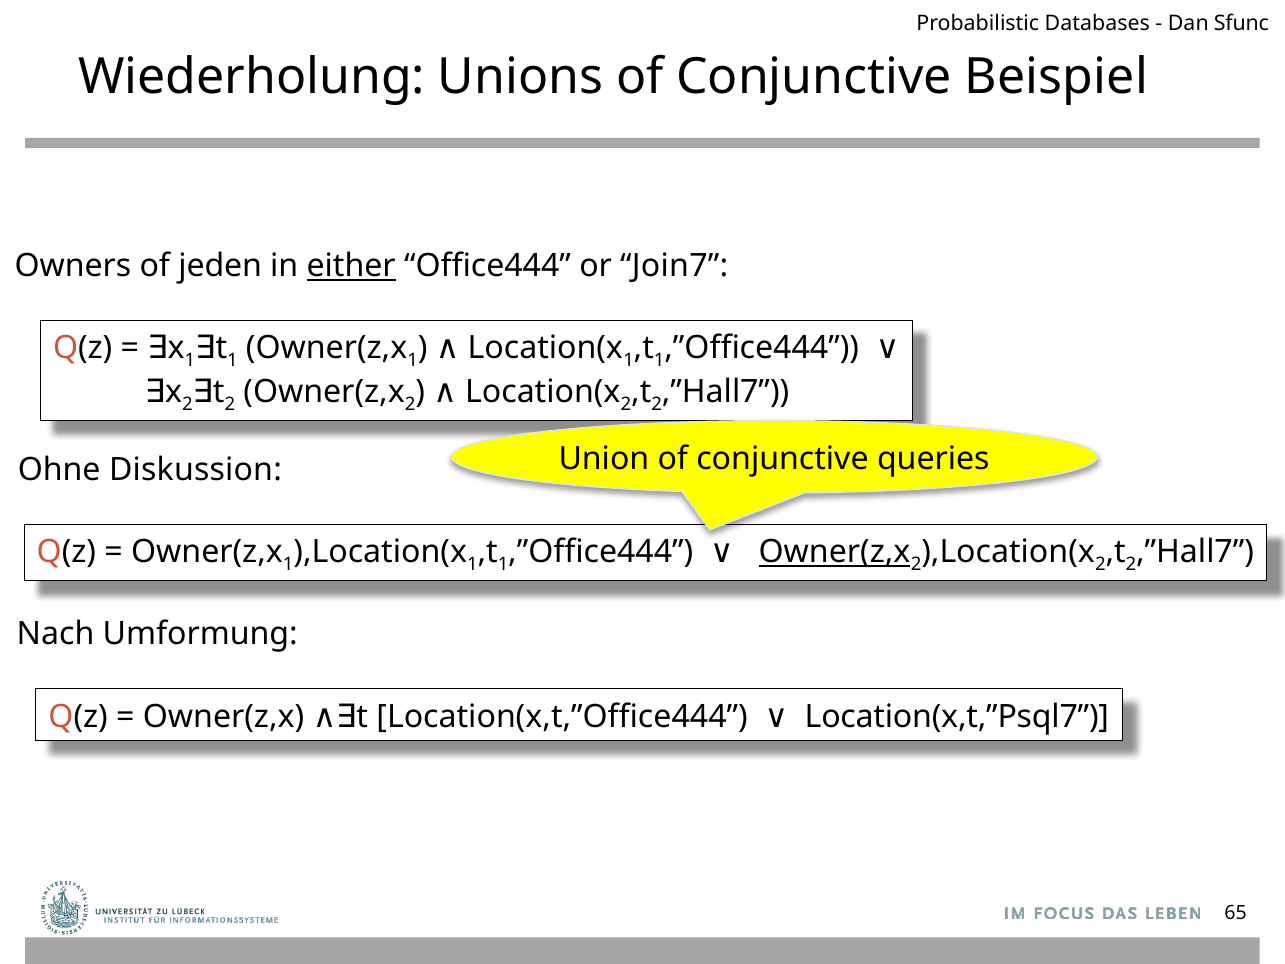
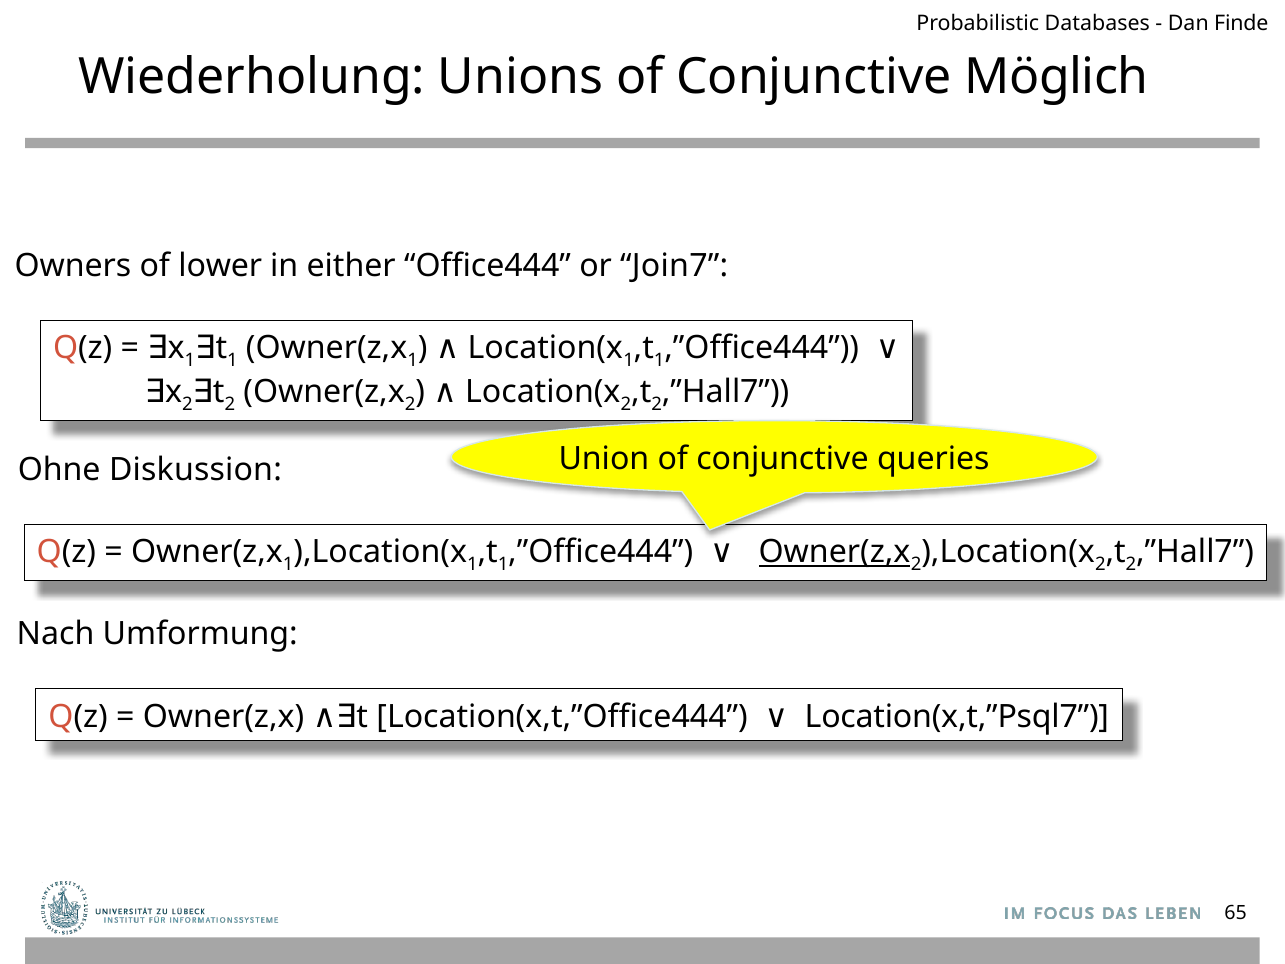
Sfunc: Sfunc -> Finde (1241, 23)
Beispiel: Beispiel -> Möglich (1057, 76)
jeden: jeden -> lower (220, 266)
either underline: present -> none (351, 266)
